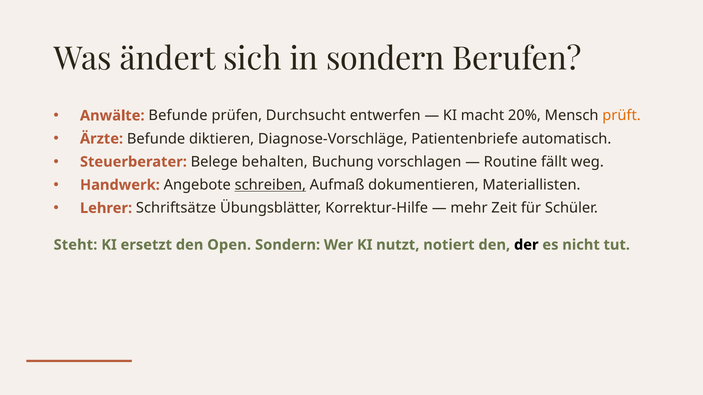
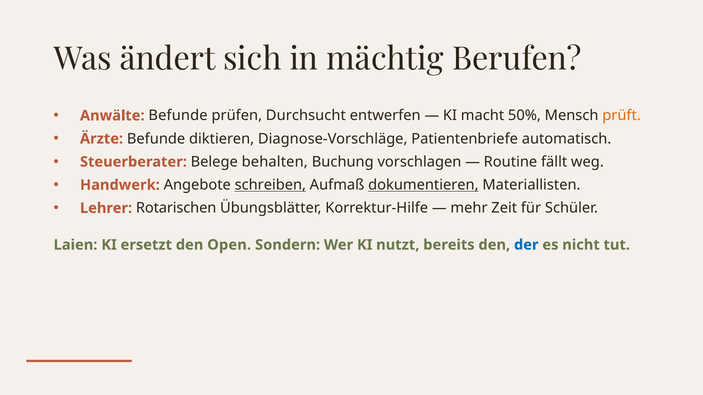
in sondern: sondern -> mächtig (385, 59)
20%: 20% -> 50% (524, 116)
dokumentieren underline: none -> present (423, 185)
Schriftsätze: Schriftsätze -> Rotarischen (176, 208)
Steht: Steht -> Laien (76, 245)
notiert: notiert -> bereits (449, 245)
der colour: black -> blue (526, 245)
